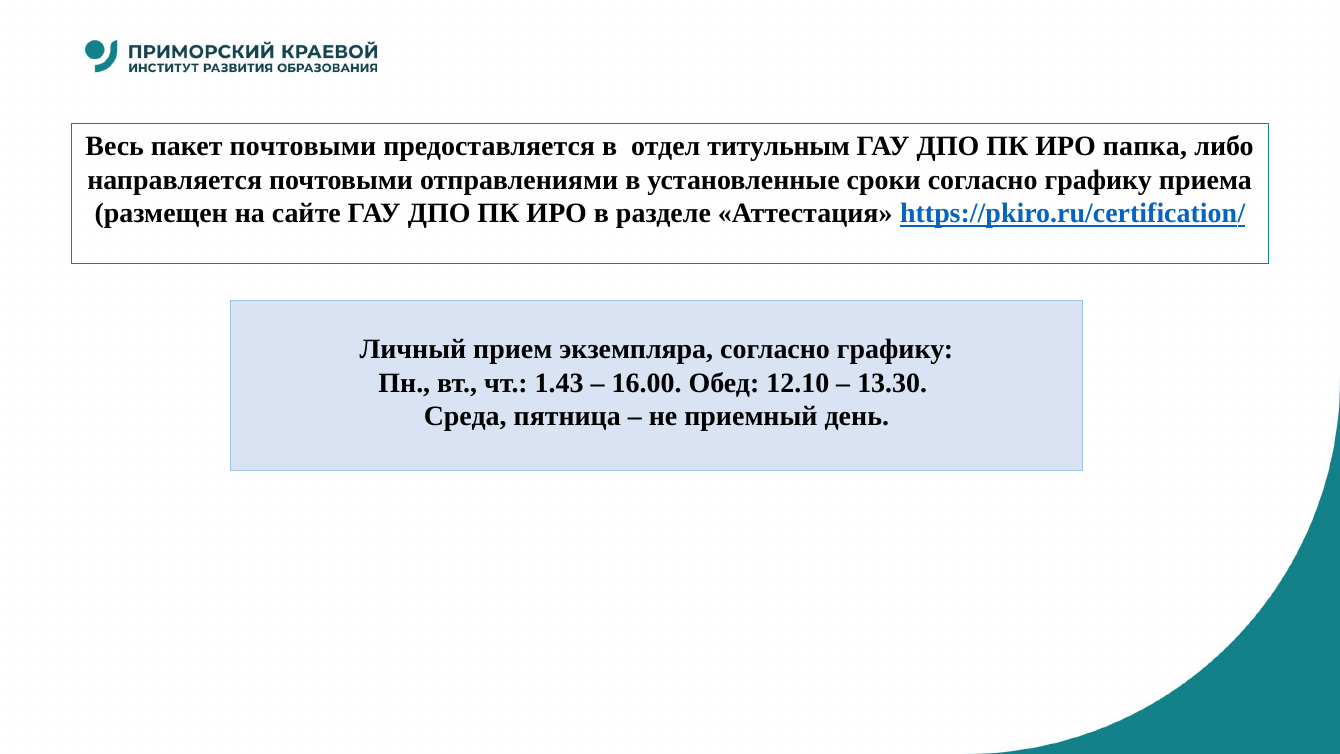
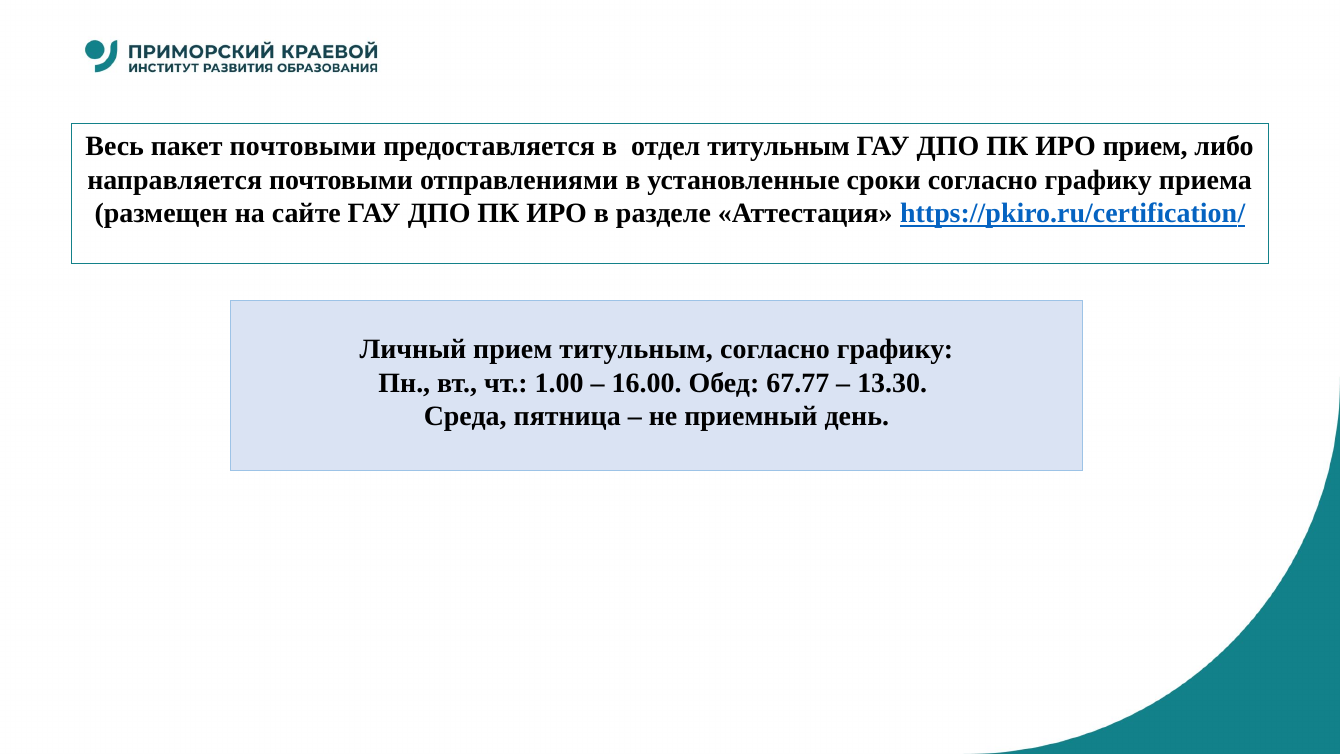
ИРО папка: папка -> прием (1145, 147)
прием экземпляра: экземпляра -> титульным (636, 349)
1.43: 1.43 -> 1.00 (559, 383)
12.10: 12.10 -> 67.77 (798, 383)
